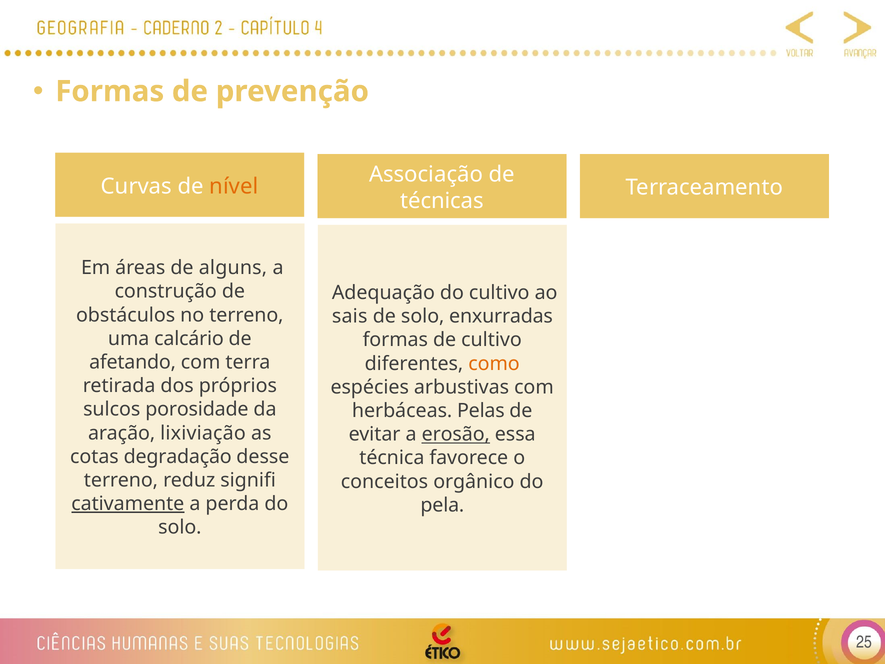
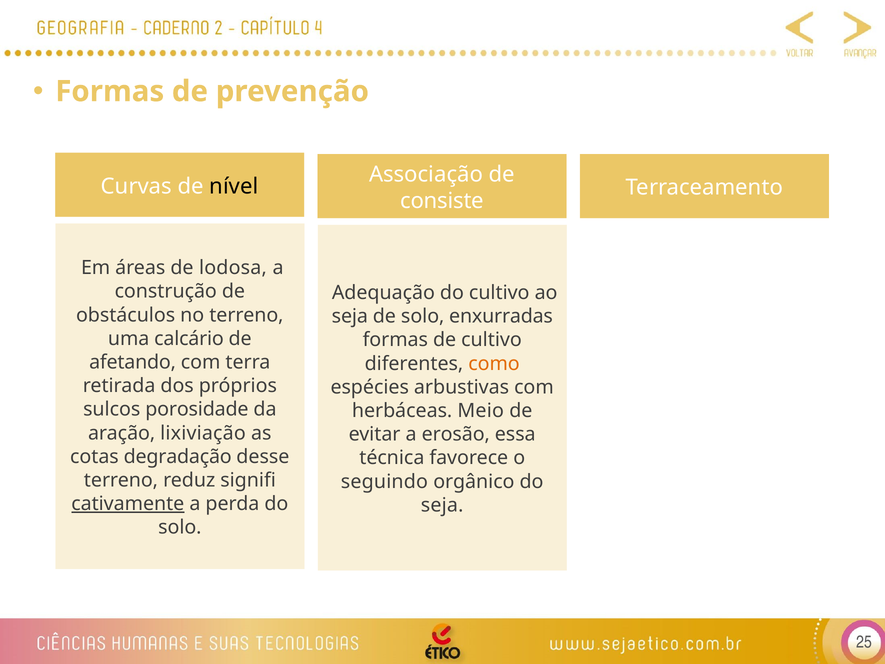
nível colour: orange -> black (234, 186)
técnicas: técnicas -> consiste (442, 201)
alguns: alguns -> lodosa (233, 268)
sais: sais -> seja (350, 316)
Pelas: Pelas -> Meio (481, 411)
erosão underline: present -> none (456, 434)
conceitos: conceitos -> seguindo (384, 481)
pela: pela -> seja (442, 505)
